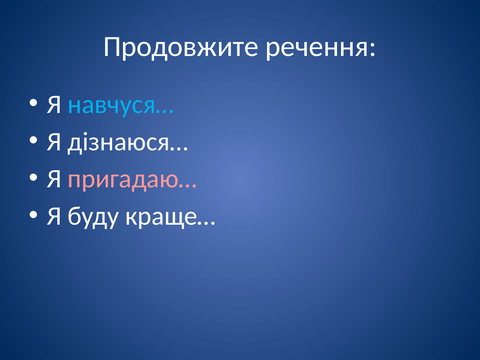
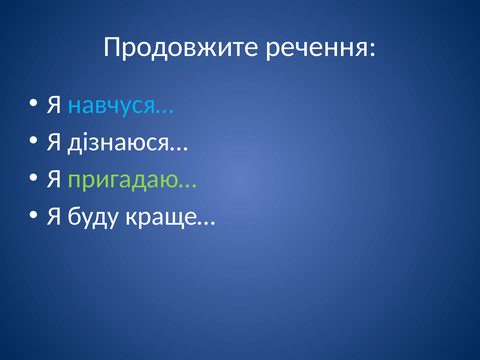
пригадаю… colour: pink -> light green (132, 179)
